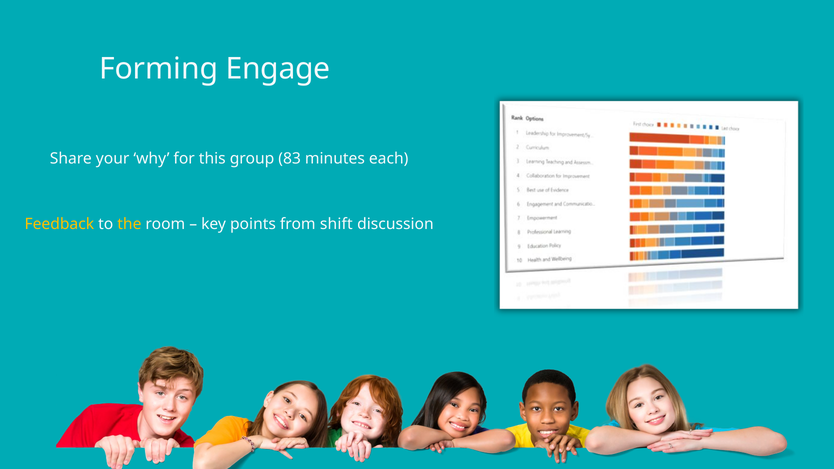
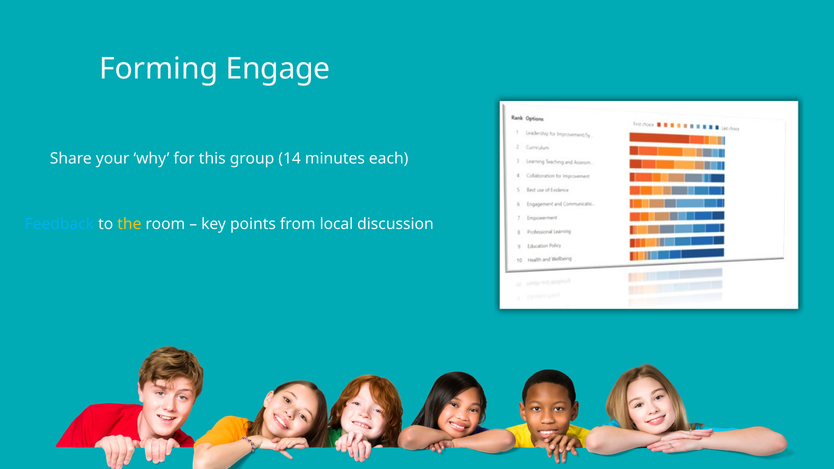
83: 83 -> 14 (290, 159)
Feedback colour: yellow -> light blue (59, 224)
shift: shift -> local (336, 224)
